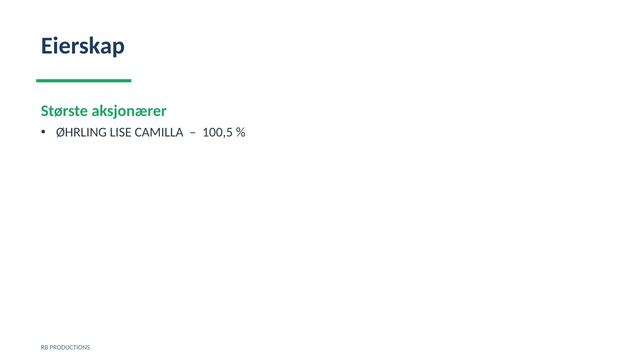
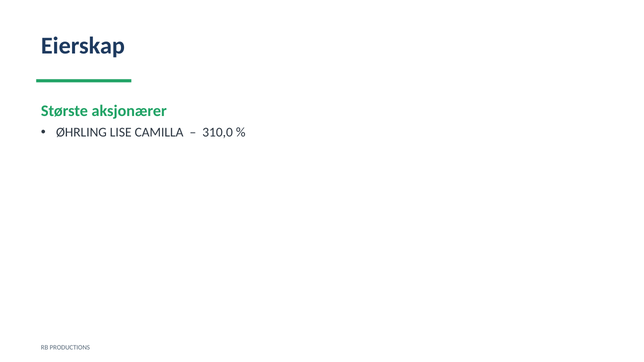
100,5: 100,5 -> 310,0 (218, 132)
